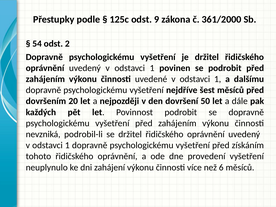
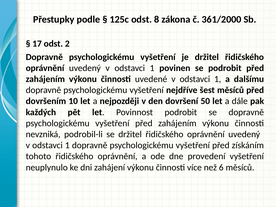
9: 9 -> 8 (157, 19)
54: 54 -> 17 (37, 44)
20: 20 -> 10 (73, 101)
